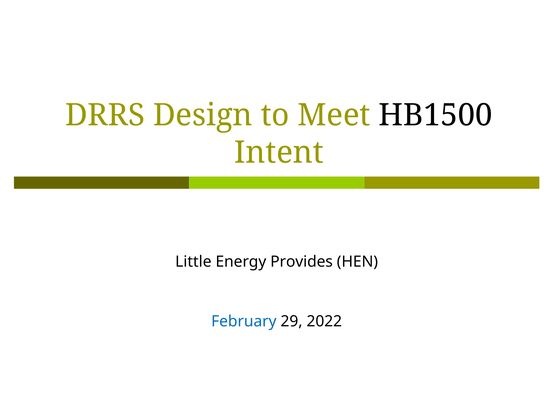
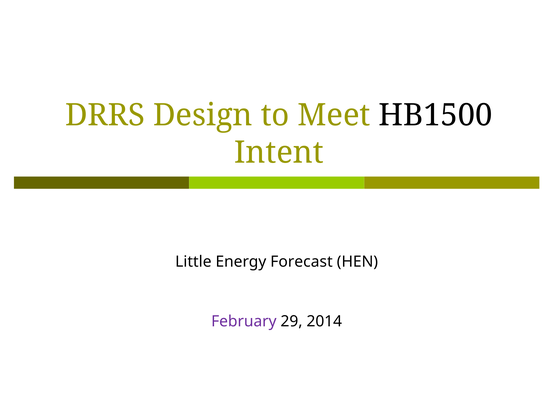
Provides: Provides -> Forecast (301, 261)
February colour: blue -> purple (244, 321)
2022: 2022 -> 2014 (324, 321)
